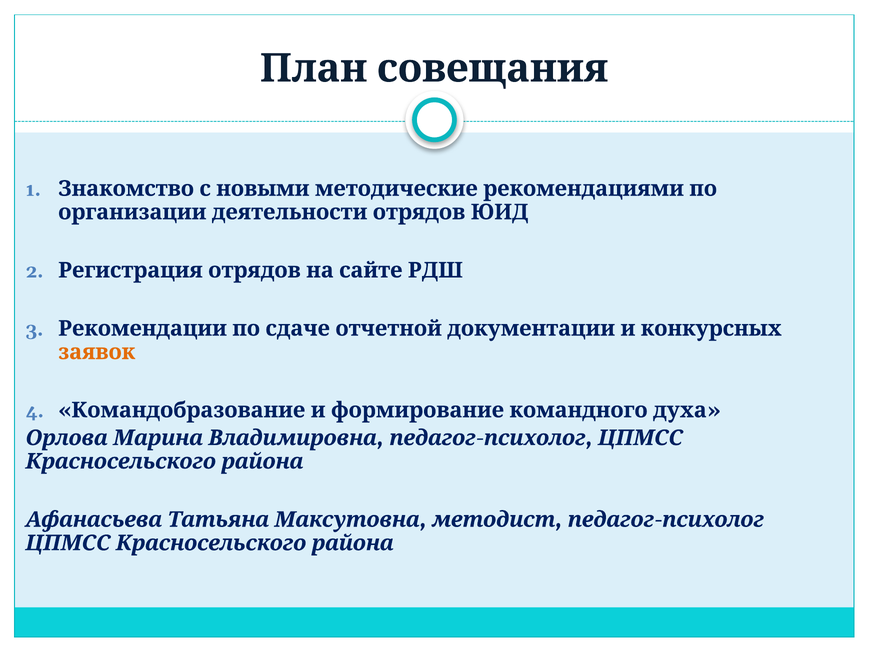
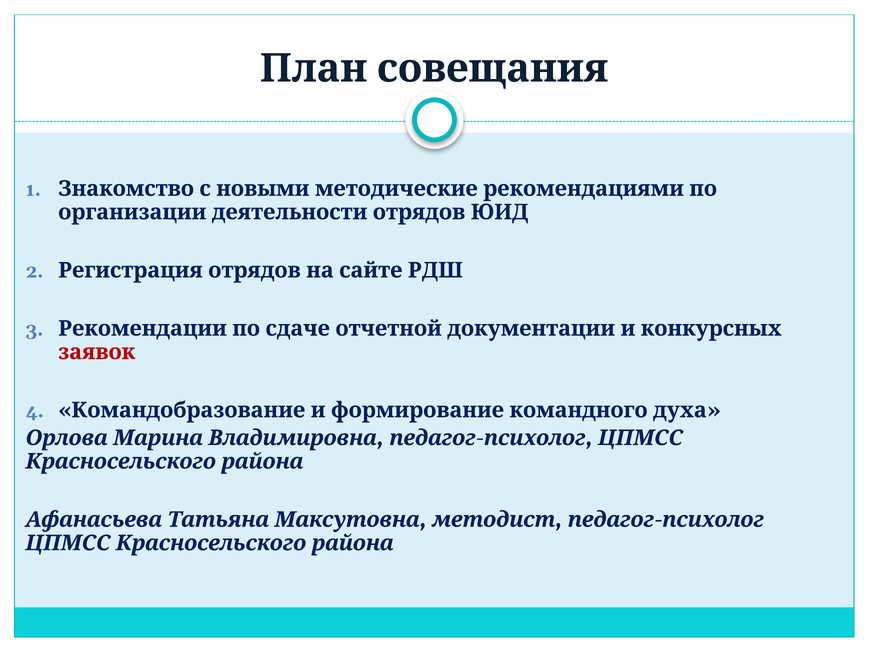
заявок colour: orange -> red (97, 352)
